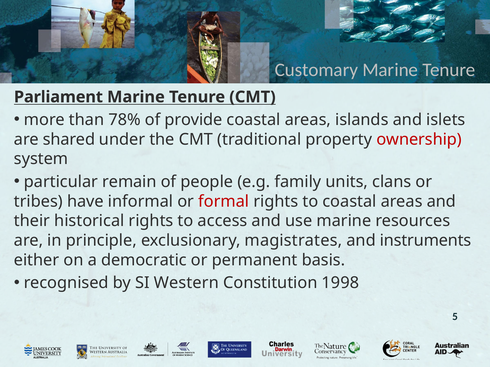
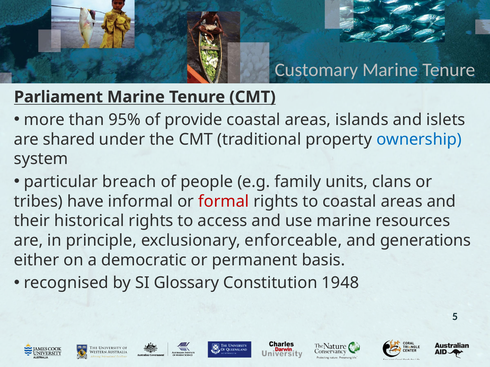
78%: 78% -> 95% (124, 120)
ownership colour: red -> blue (419, 140)
remain: remain -> breach (129, 182)
magistrates: magistrates -> enforceable (293, 241)
instruments: instruments -> generations (426, 241)
Western: Western -> Glossary (186, 283)
1998: 1998 -> 1948 (340, 283)
